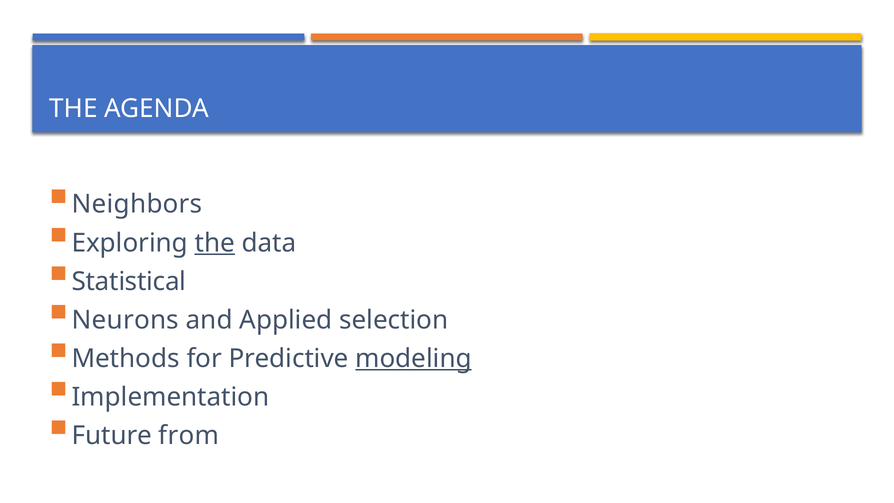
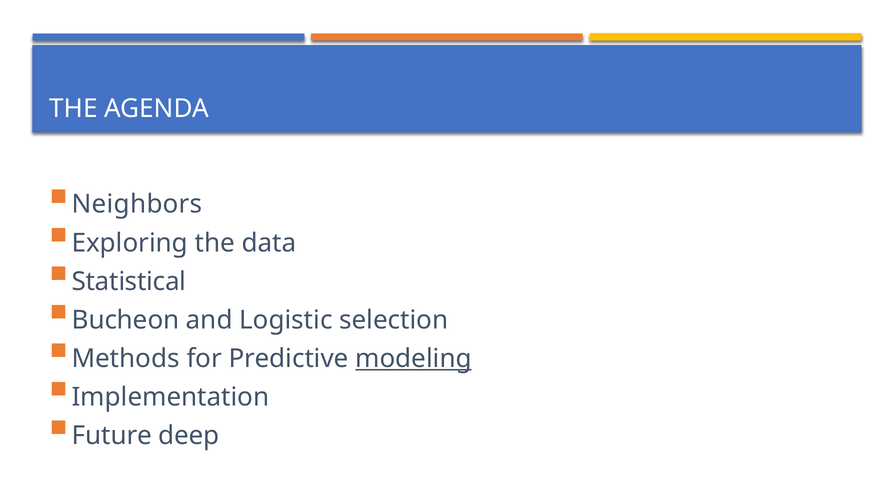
the underline: present -> none (215, 243)
Neurons: Neurons -> Bucheon (126, 320)
Applied: Applied -> Logistic (286, 320)
from: from -> deep (189, 436)
